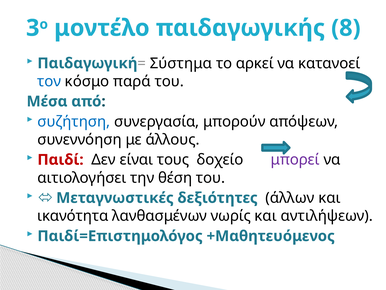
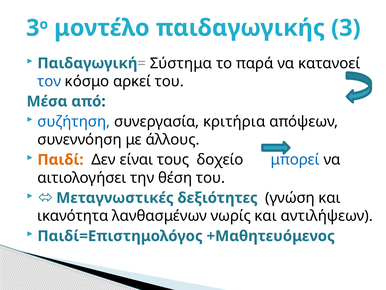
παιδαγωγικής 8: 8 -> 3 (346, 28)
αρκεί: αρκεί -> παρά (255, 63)
παρά: παρά -> αρκεί (132, 81)
μπορούν: μπορούν -> κριτήρια (234, 121)
Παιδί colour: red -> orange (60, 160)
μπορεί colour: purple -> blue (295, 160)
άλλων: άλλων -> γνώση (290, 198)
